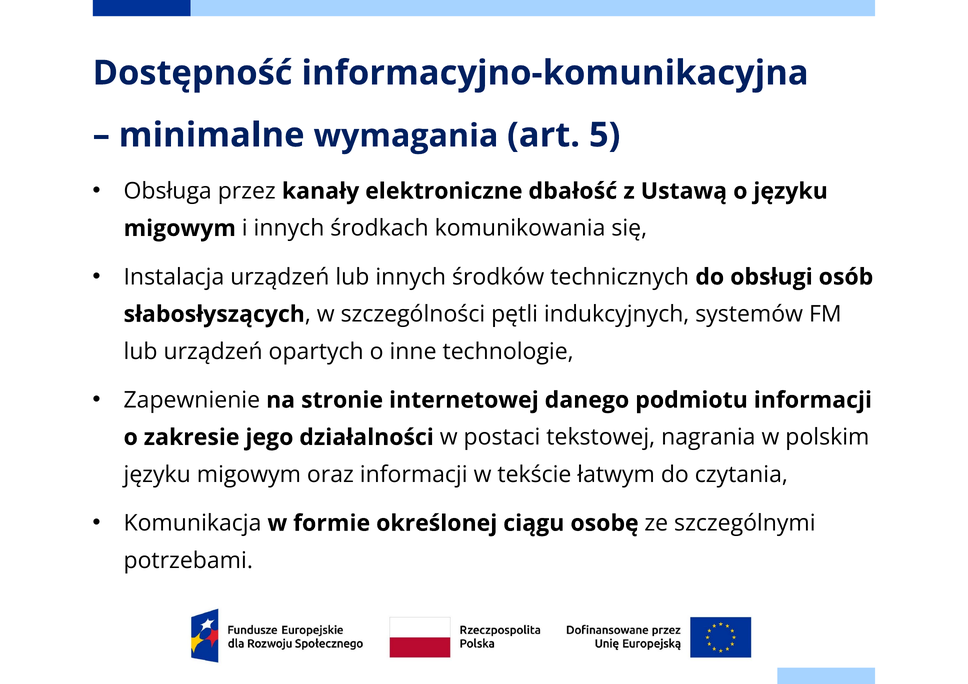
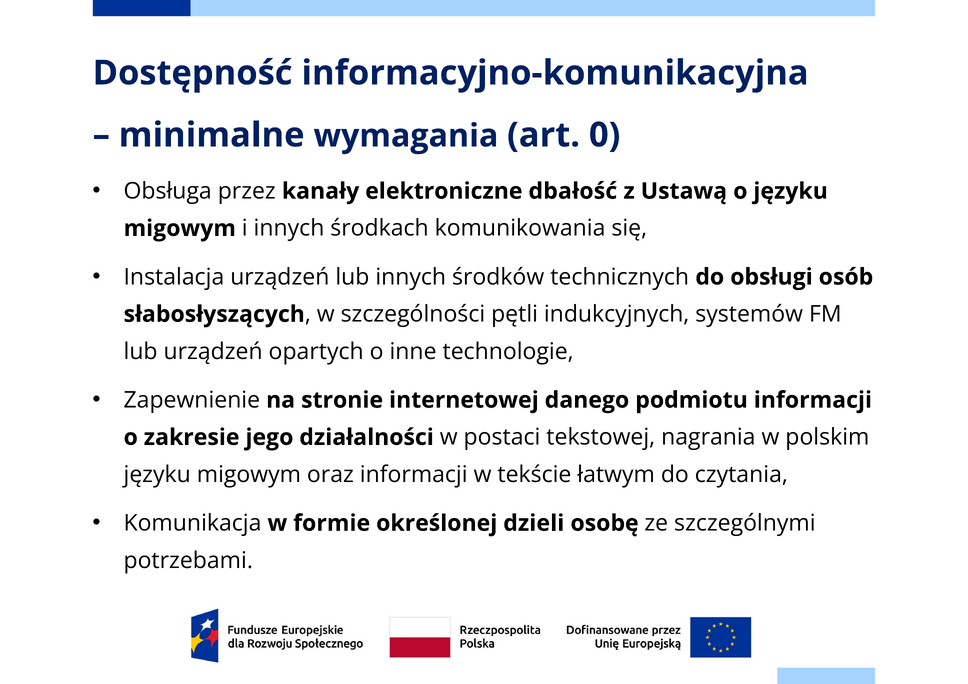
5: 5 -> 0 (605, 135)
ciągu: ciągu -> dzieli (534, 524)
